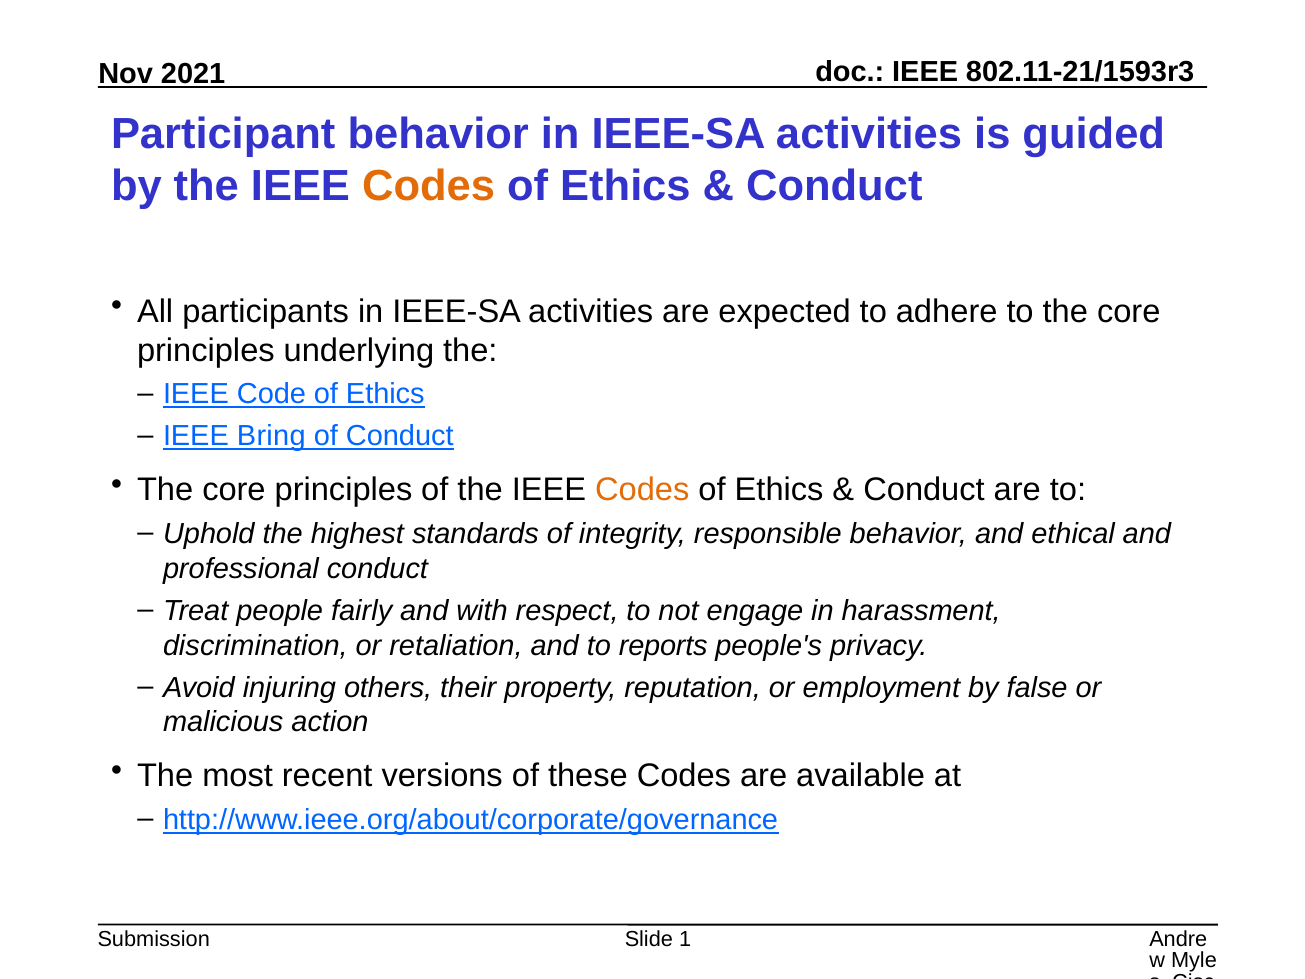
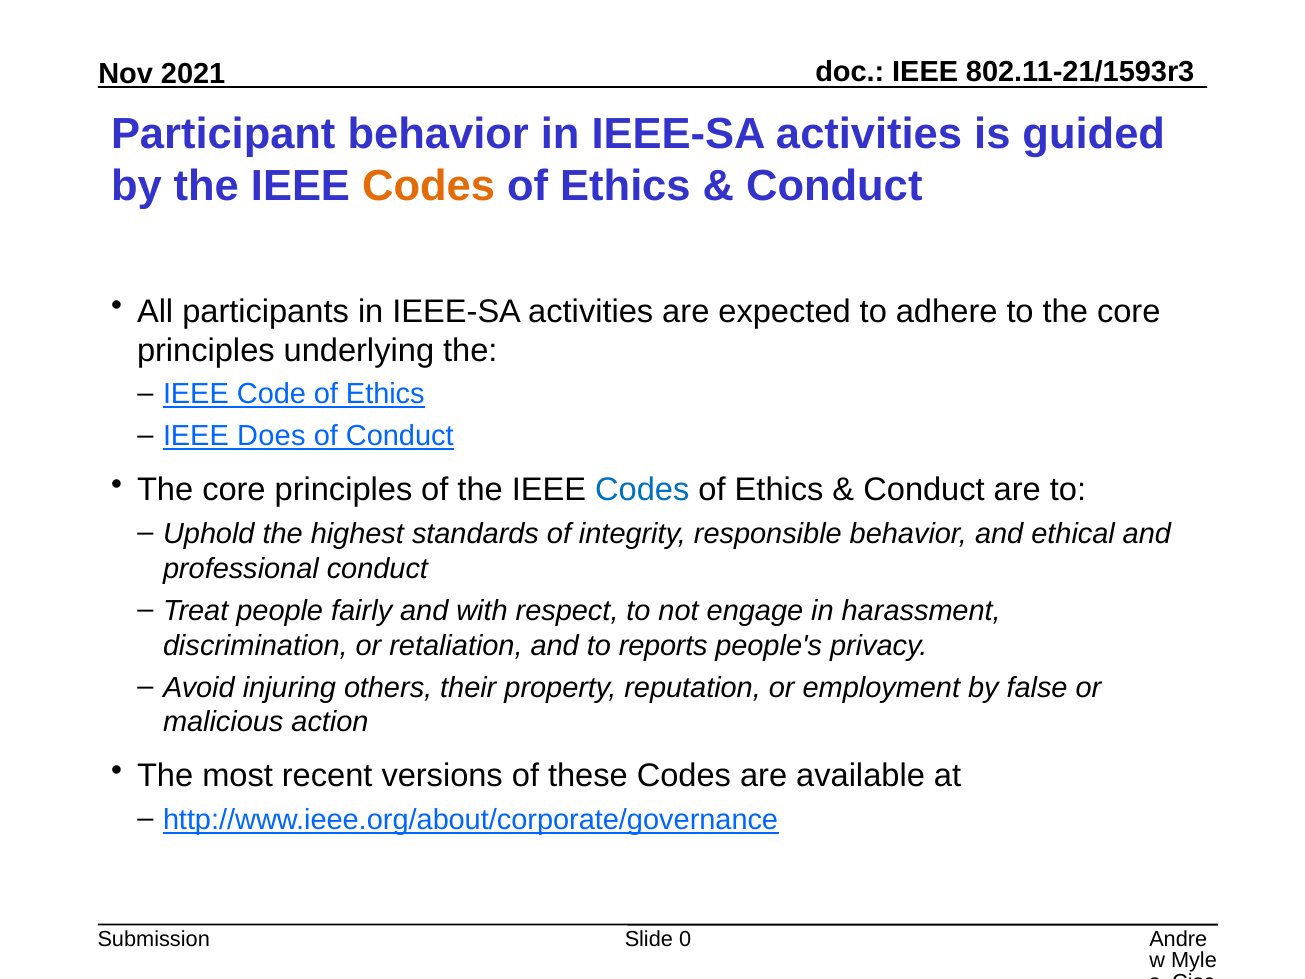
Bring: Bring -> Does (271, 436)
Codes colour: orange -> blue (642, 490)
1: 1 -> 0 (685, 939)
